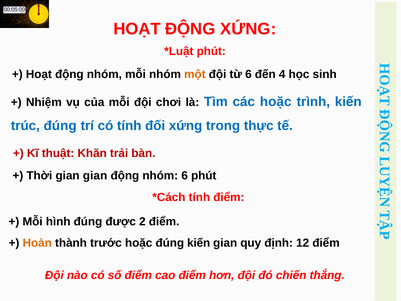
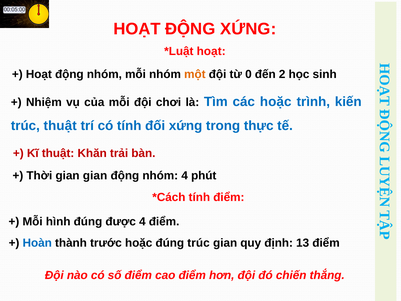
phút: phút -> hoạt (211, 51)
từ 6: 6 -> 0 (248, 74)
4: 4 -> 2 (282, 74)
trúc đúng: đúng -> thuật (60, 126)
nhóm 6: 6 -> 4 (185, 175)
được 2: 2 -> 4 (142, 222)
Hoàn colour: orange -> blue (37, 243)
đúng kiến: kiến -> trúc (199, 243)
12: 12 -> 13 (303, 243)
